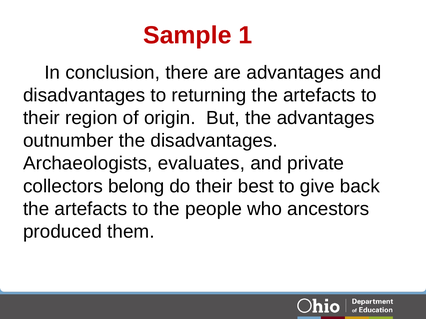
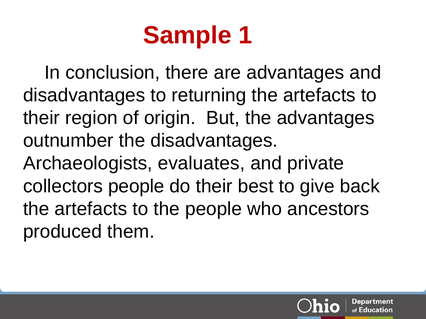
collectors belong: belong -> people (136, 186)
